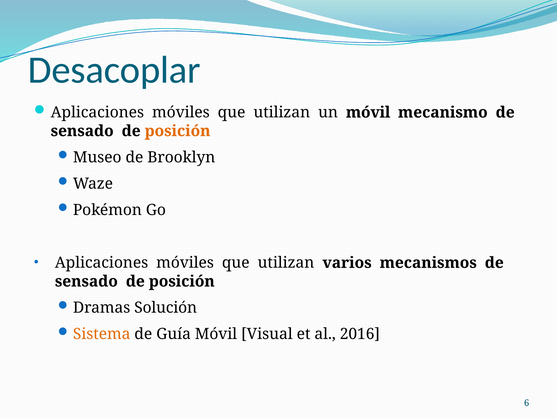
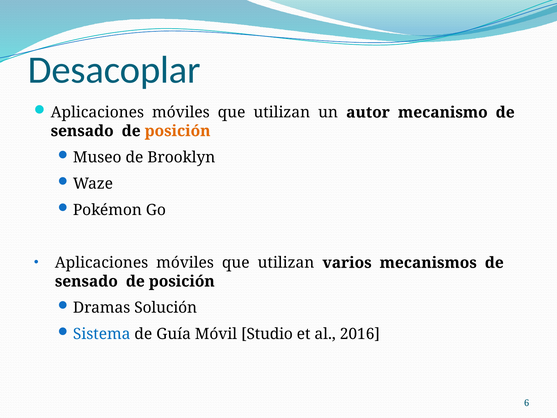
un móvil: móvil -> autor (368, 112)
Sistema colour: orange -> blue (102, 334)
Visual: Visual -> Studio (267, 334)
